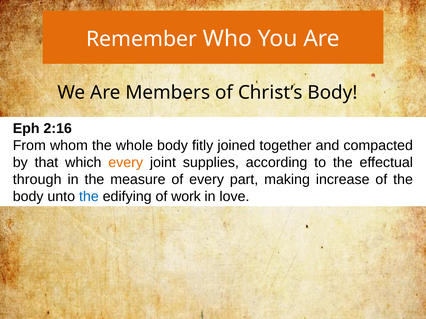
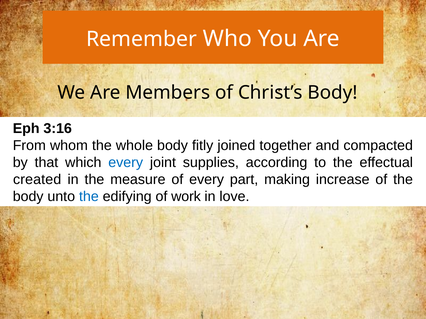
2:16: 2:16 -> 3:16 (58, 129)
every colour: orange -> blue (126, 163)
through: through -> created (37, 180)
